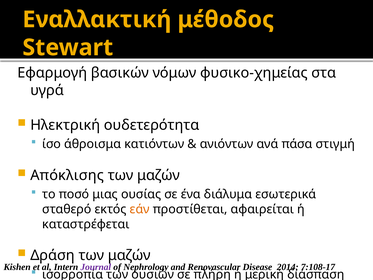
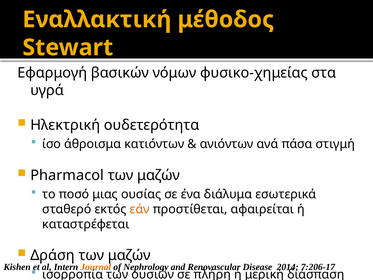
Απόκλισης: Απόκλισης -> Pharmacol (67, 175)
Journal colour: purple -> orange (96, 267)
7:108-17: 7:108-17 -> 7:206-17 (318, 267)
